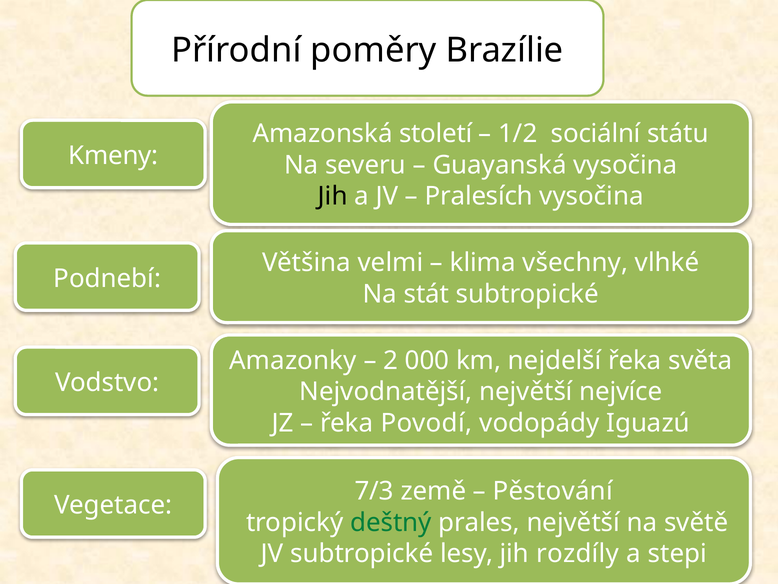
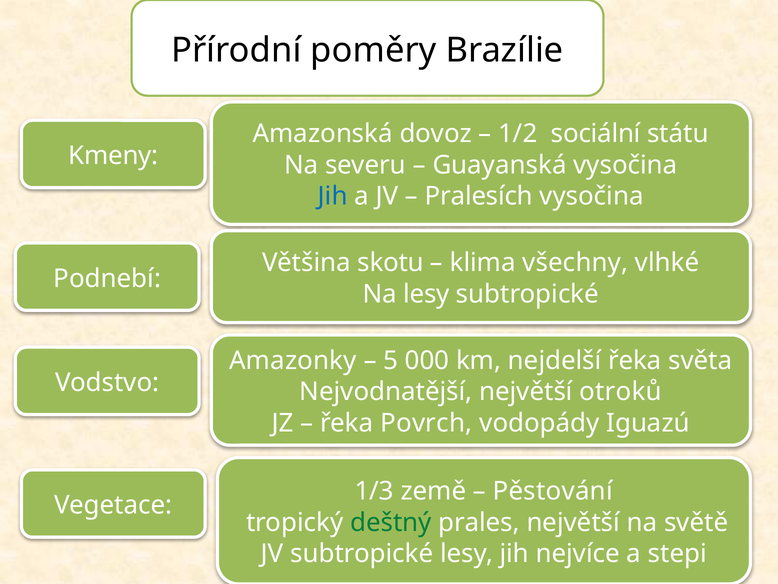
století: století -> dovoz (436, 134)
Jih colour: black -> blue (333, 196)
velmi: velmi -> skotu (391, 263)
Na stát: stát -> lesy (427, 294)
2: 2 -> 5 (391, 360)
nejvíce: nejvíce -> otroků (621, 392)
Povodí: Povodí -> Povrch (426, 423)
7/3: 7/3 -> 1/3 (374, 491)
rozdíly: rozdíly -> nejvíce (578, 553)
